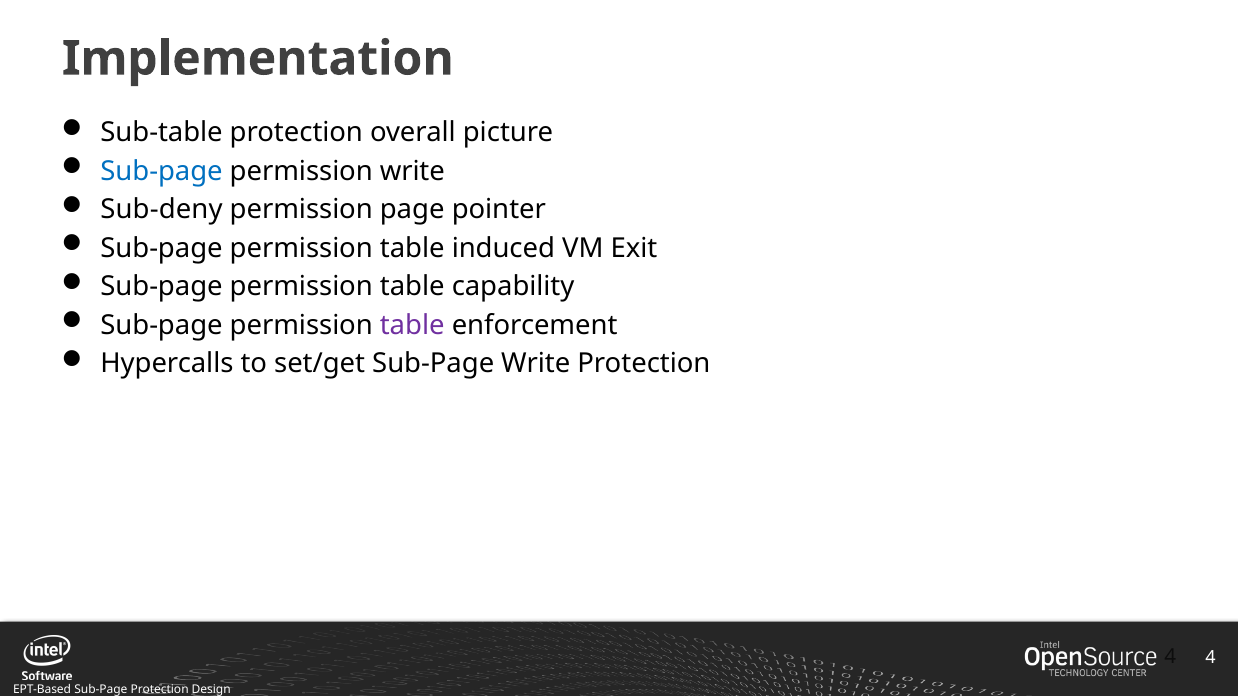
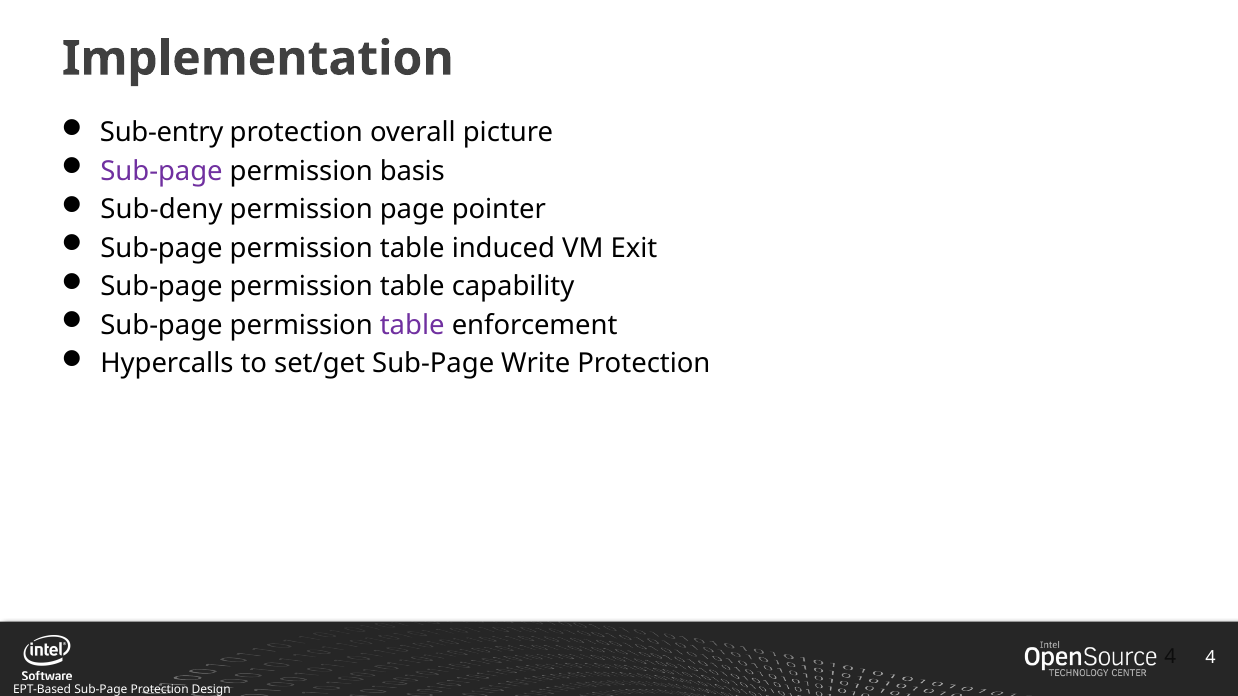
Sub-table: Sub-table -> Sub-entry (162, 133)
Sub-page colour: blue -> purple (162, 171)
permission write: write -> basis (412, 171)
